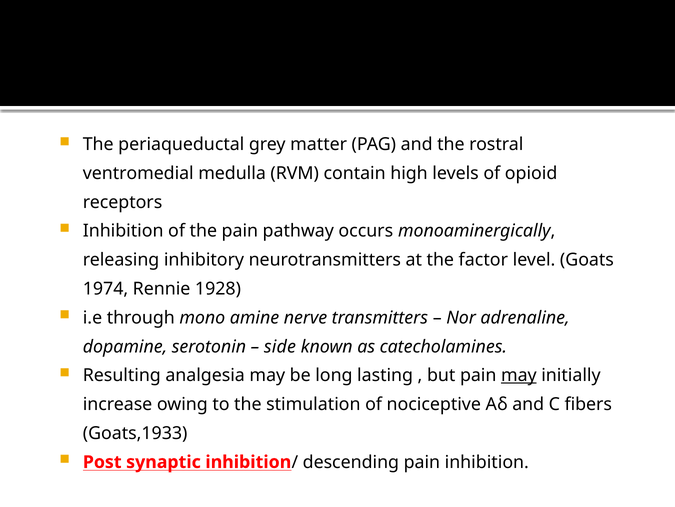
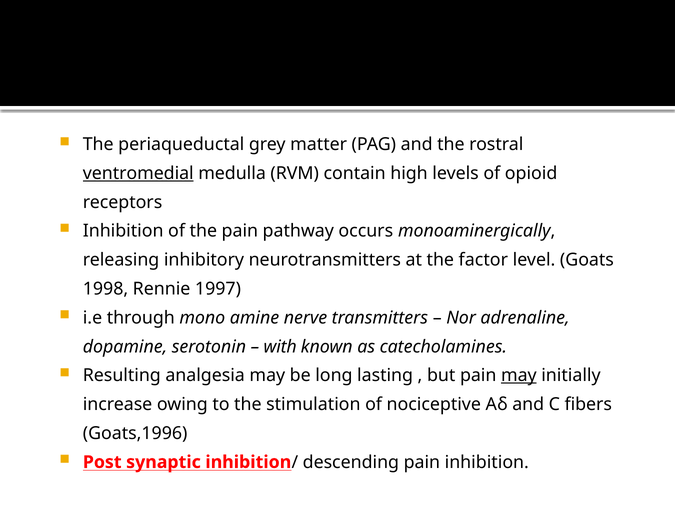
ventromedial underline: none -> present (138, 173)
1974: 1974 -> 1998 (106, 288)
1928: 1928 -> 1997 (218, 288)
side: side -> with (280, 346)
Goats,1933: Goats,1933 -> Goats,1996 (135, 433)
